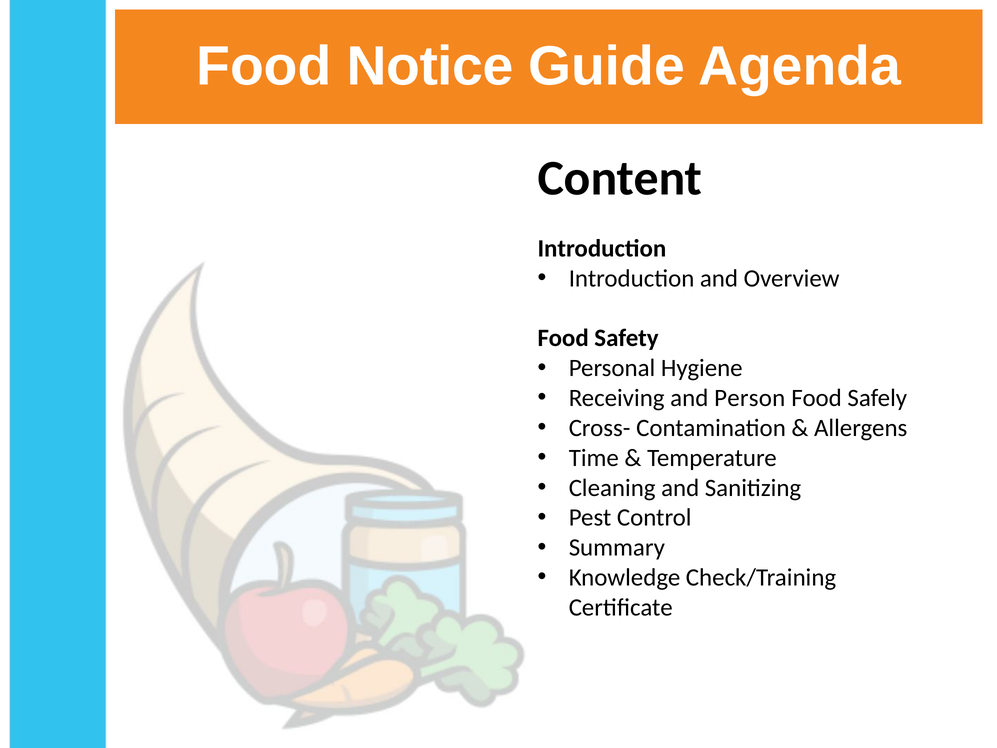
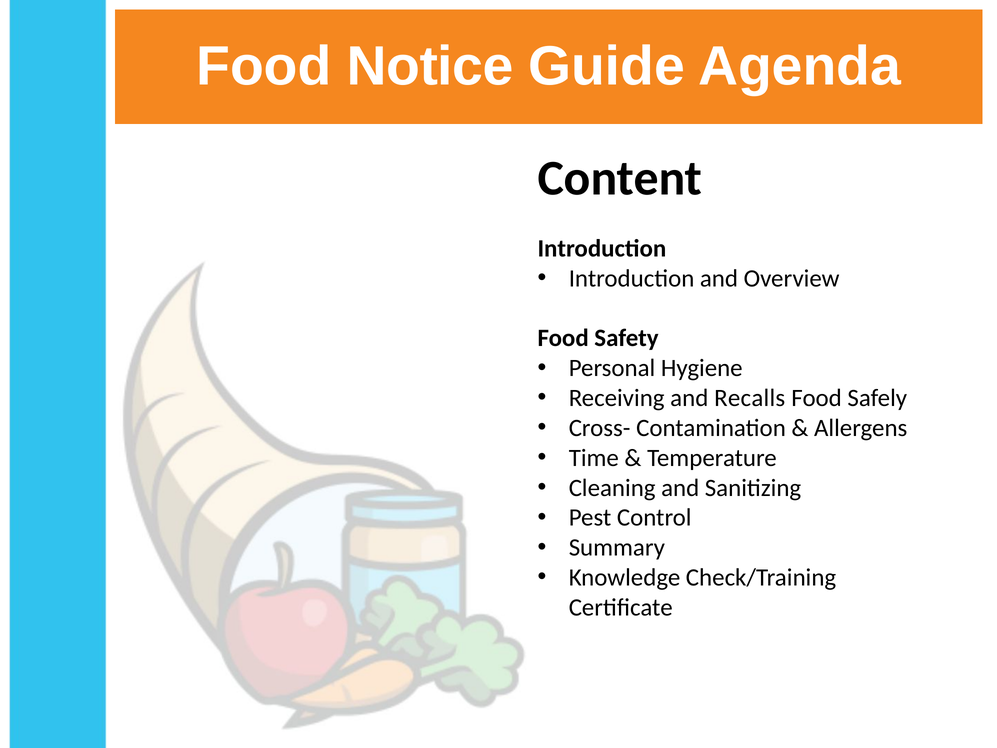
Person: Person -> Recalls (750, 398)
